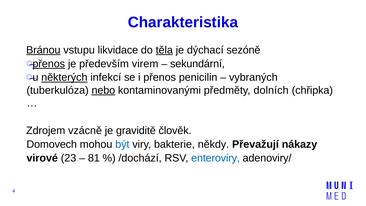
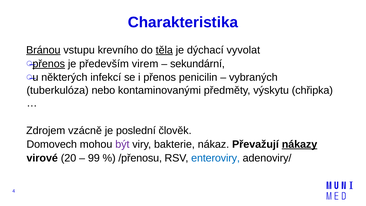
likvidace: likvidace -> krevního (118, 50)
sezóně: sezóně -> vyvolat (243, 50)
některých underline: present -> none (64, 77)
nebo underline: present -> none (103, 90)
dolních: dolních -> výskytu (271, 90)
graviditě: graviditě -> poslední (136, 131)
být colour: blue -> purple (122, 144)
někdy: někdy -> nákaz (213, 144)
nákazy underline: none -> present (300, 144)
23: 23 -> 20 (69, 158)
81: 81 -> 99 (94, 158)
/dochází: /dochází -> /přenosu (140, 158)
